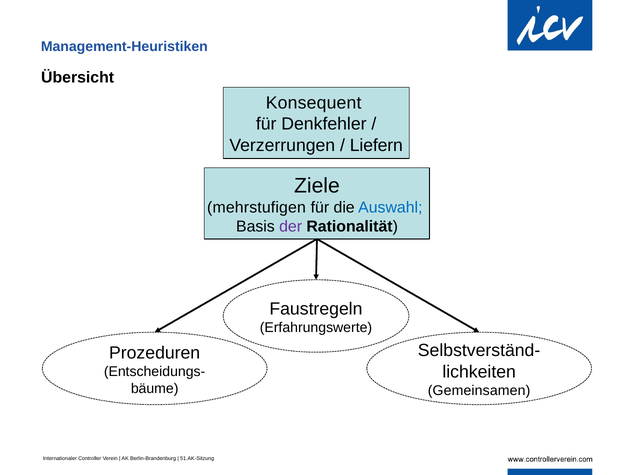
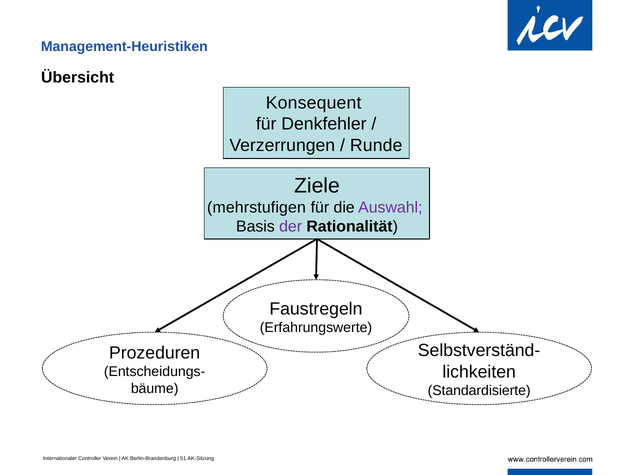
Liefern: Liefern -> Runde (376, 145)
Auswahl colour: blue -> purple (390, 208)
Gemeinsamen: Gemeinsamen -> Standardisierte (479, 391)
